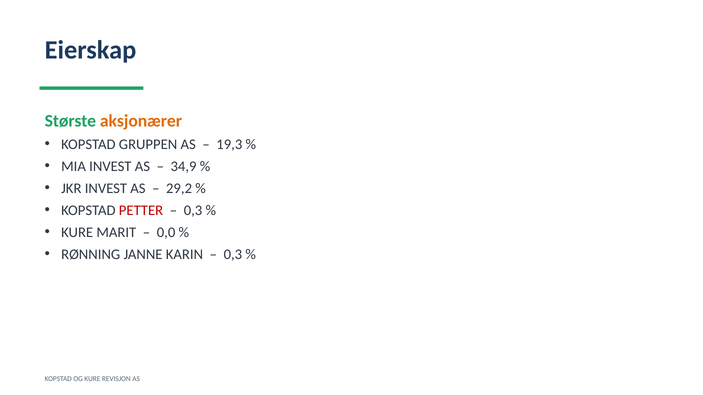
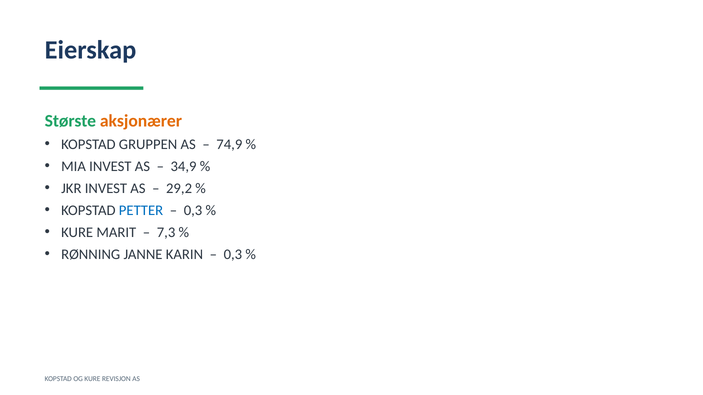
19,3: 19,3 -> 74,9 (229, 145)
PETTER colour: red -> blue (141, 211)
0,0: 0,0 -> 7,3 (166, 232)
